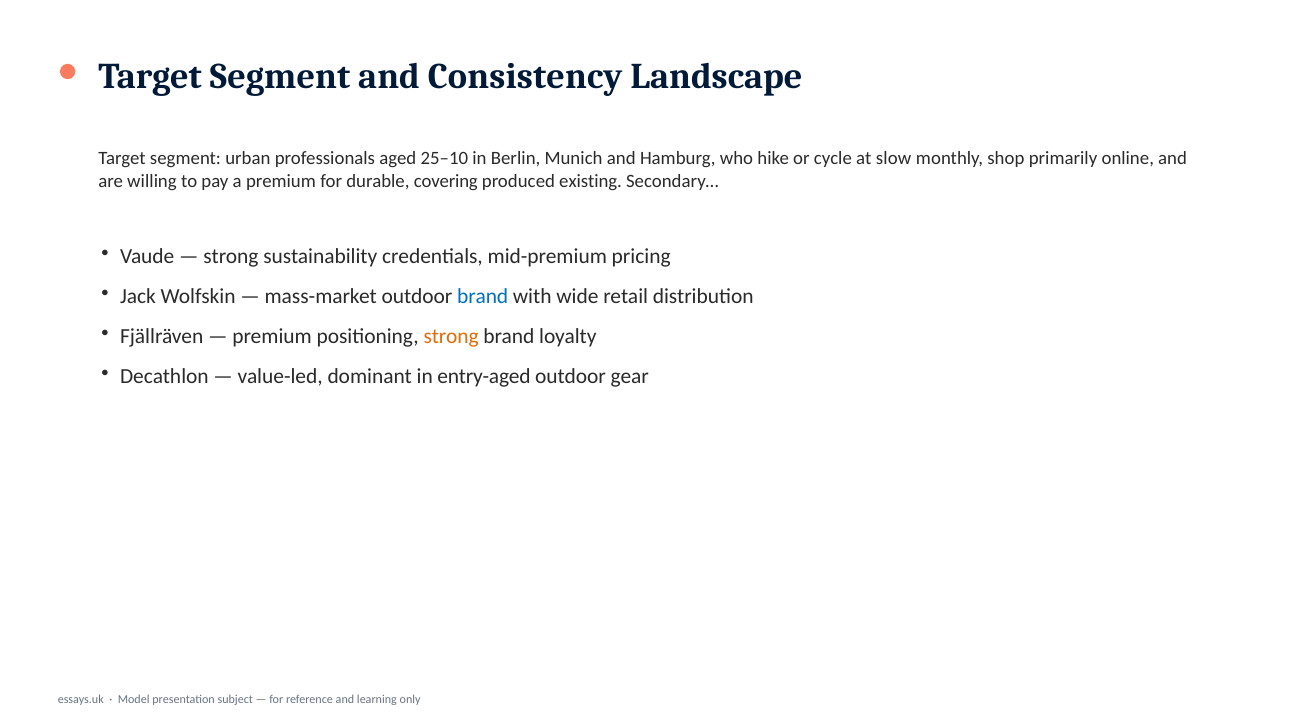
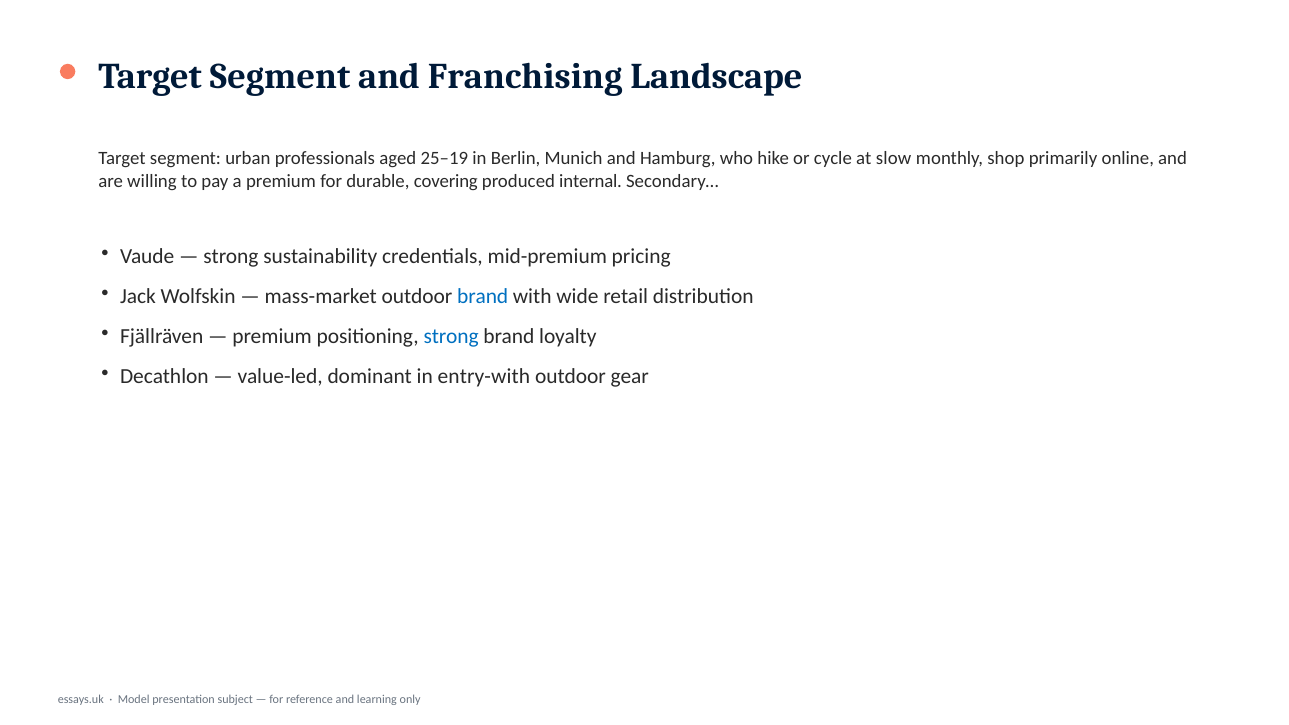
Consistency: Consistency -> Franchising (525, 77)
25–10: 25–10 -> 25–19 (444, 158)
existing: existing -> internal (591, 181)
strong colour: orange -> blue (451, 337)
entry-aged: entry-aged -> entry-with (484, 377)
